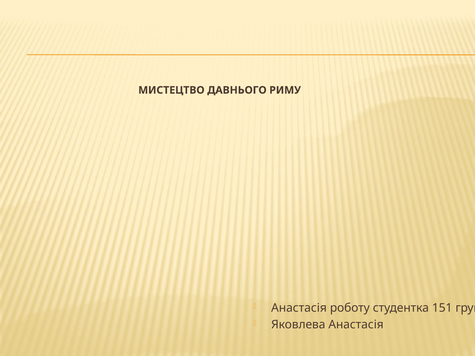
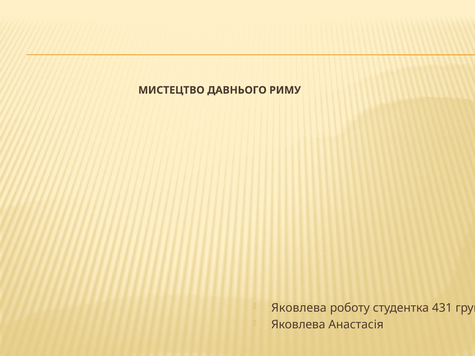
Анастасія: Анастасія -> Яковлева (299, 308)
151: 151 -> 431 (442, 308)
